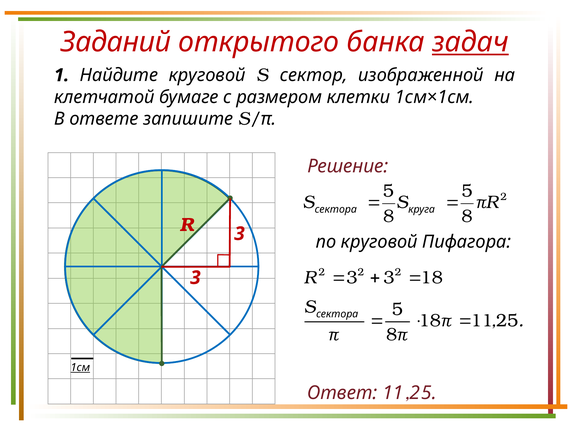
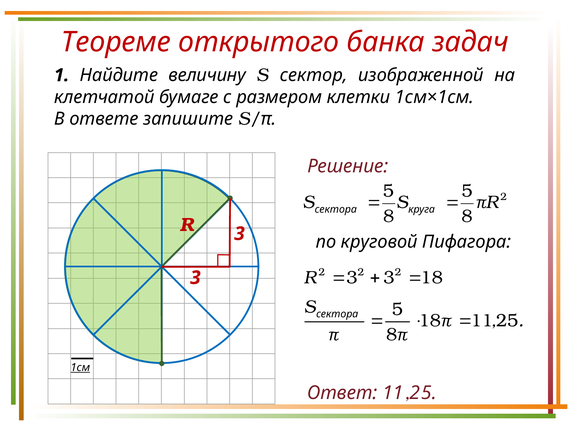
Заданий: Заданий -> Теореме (116, 42)
задач underline: present -> none (470, 42)
Найдите круговой: круговой -> величину (207, 75)
